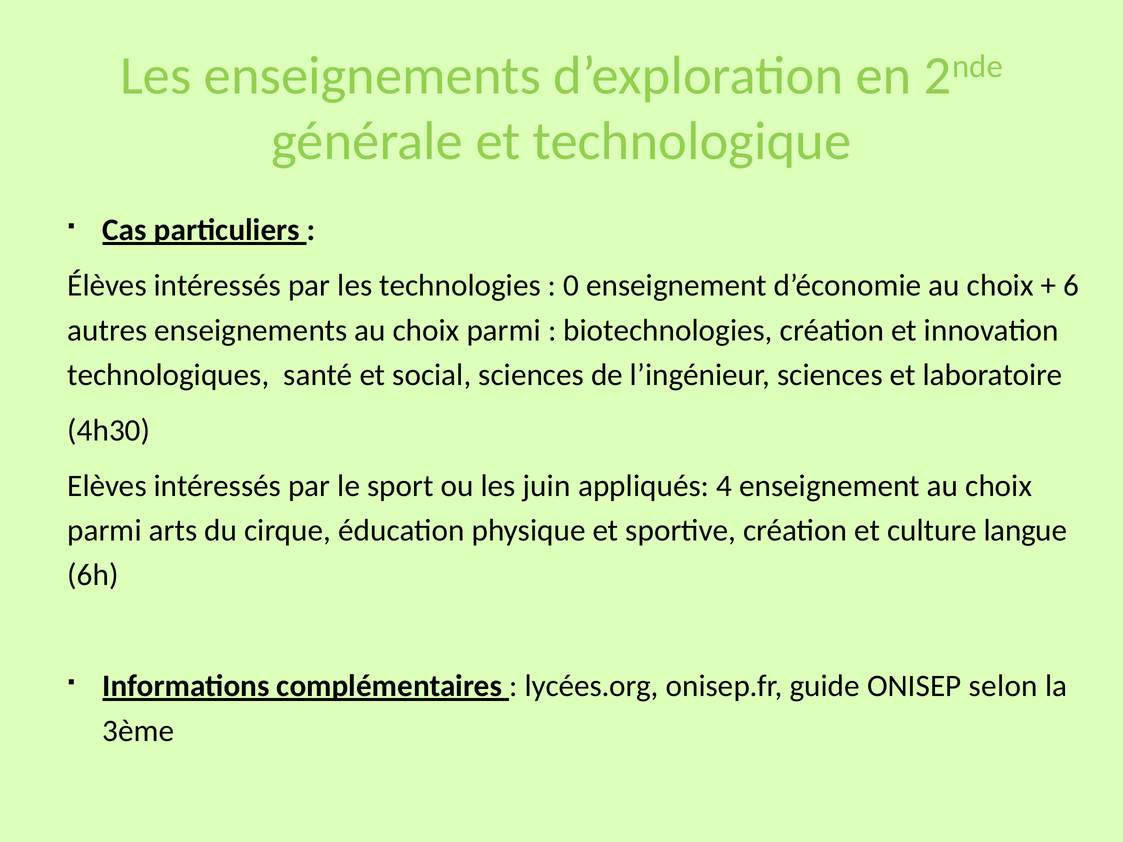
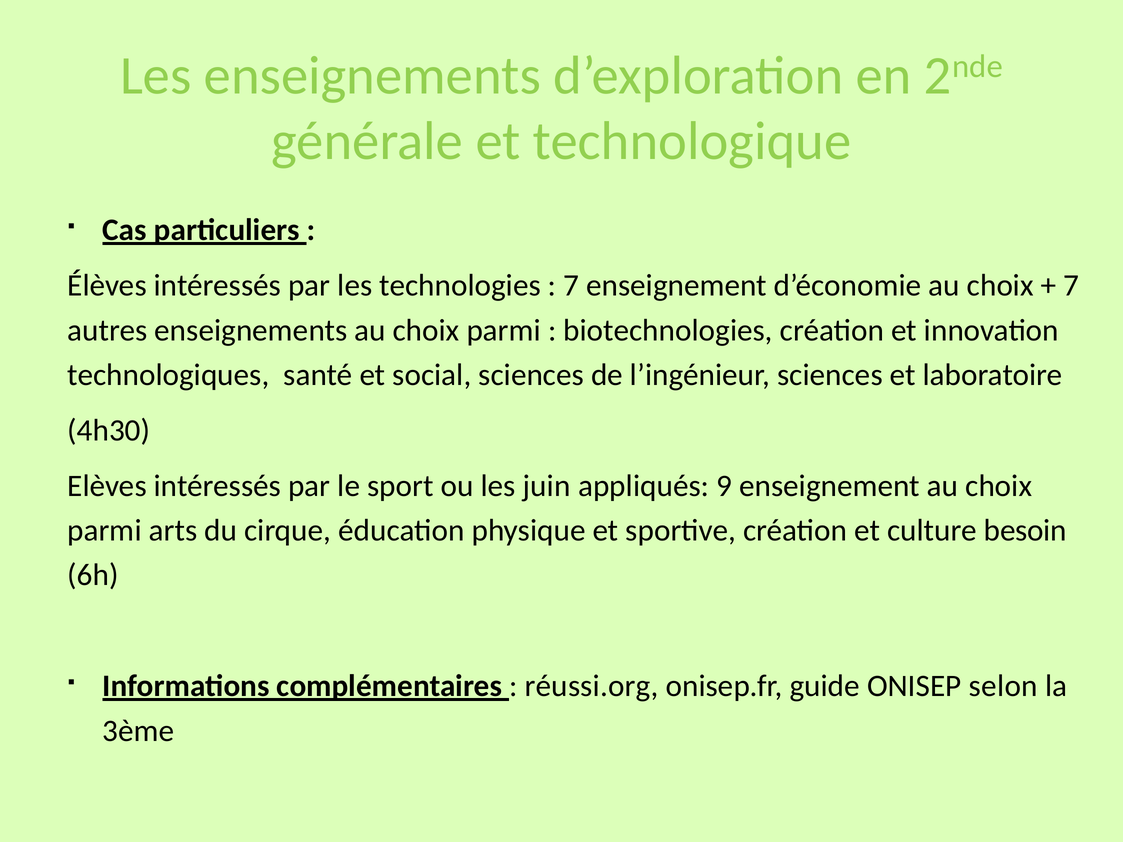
0: 0 -> 7 (571, 286)
6: 6 -> 7 (1071, 286)
4: 4 -> 9 (724, 486)
langue: langue -> besoin (1025, 531)
lycées.org: lycées.org -> réussi.org (592, 686)
